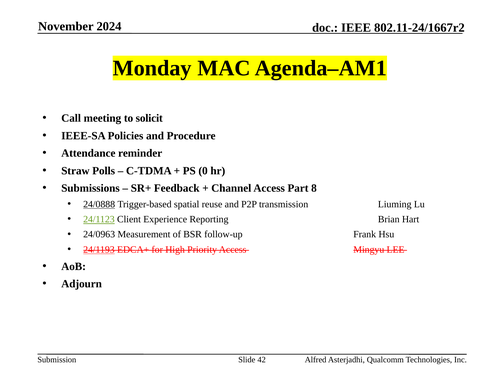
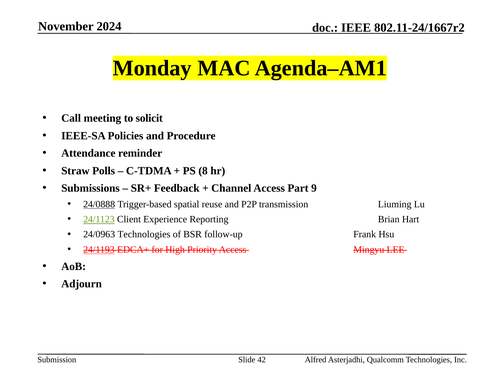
0: 0 -> 8 (203, 171)
8: 8 -> 9 (314, 188)
24/0963 Measurement: Measurement -> Technologies (144, 234)
